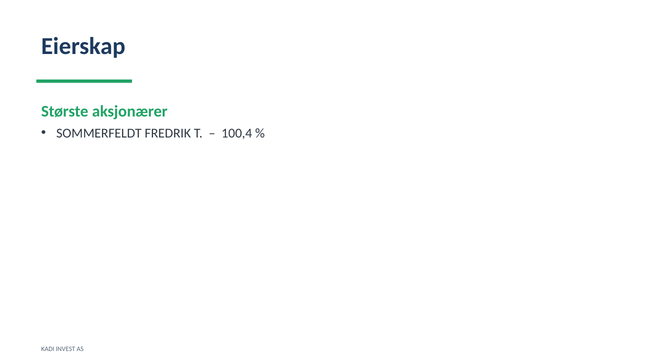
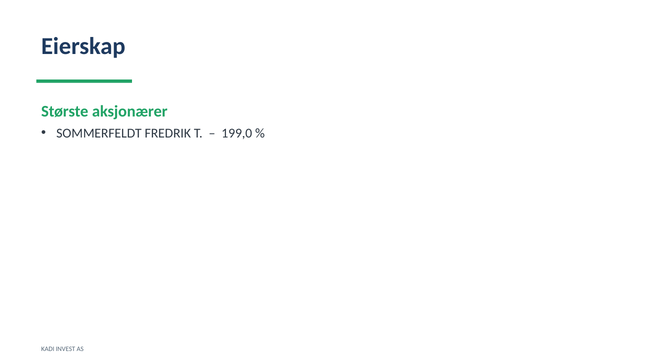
100,4: 100,4 -> 199,0 (237, 133)
